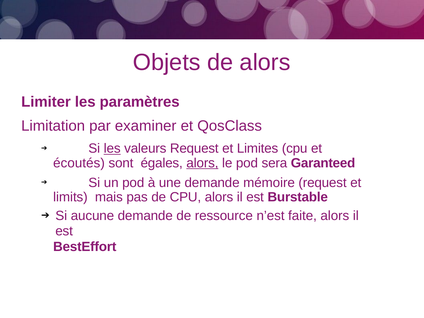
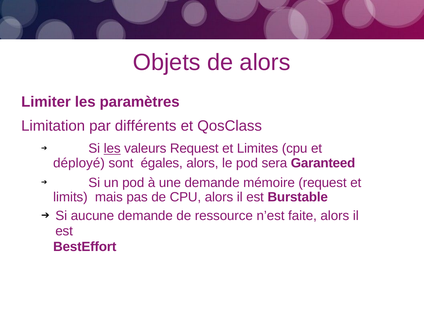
examiner: examiner -> différents (146, 126)
écoutés: écoutés -> déployé (79, 163)
alors underline: present -> none (202, 163)
